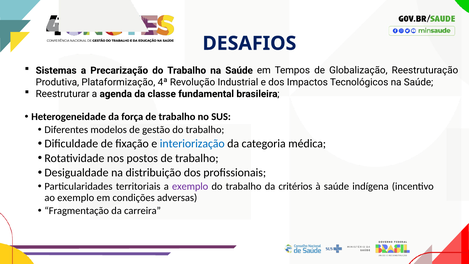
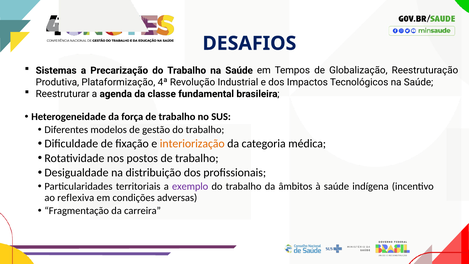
interiorização colour: blue -> orange (192, 144)
critérios: critérios -> âmbitos (295, 186)
ao exemplo: exemplo -> reflexiva (76, 198)
